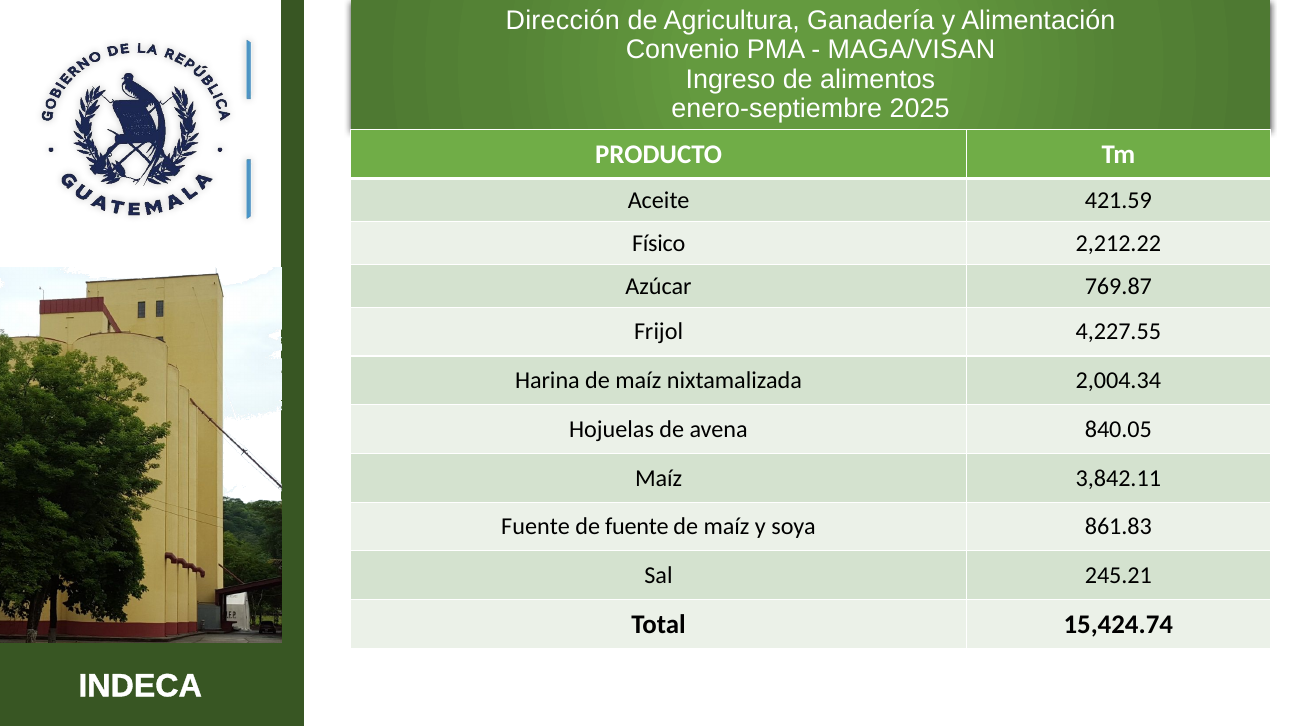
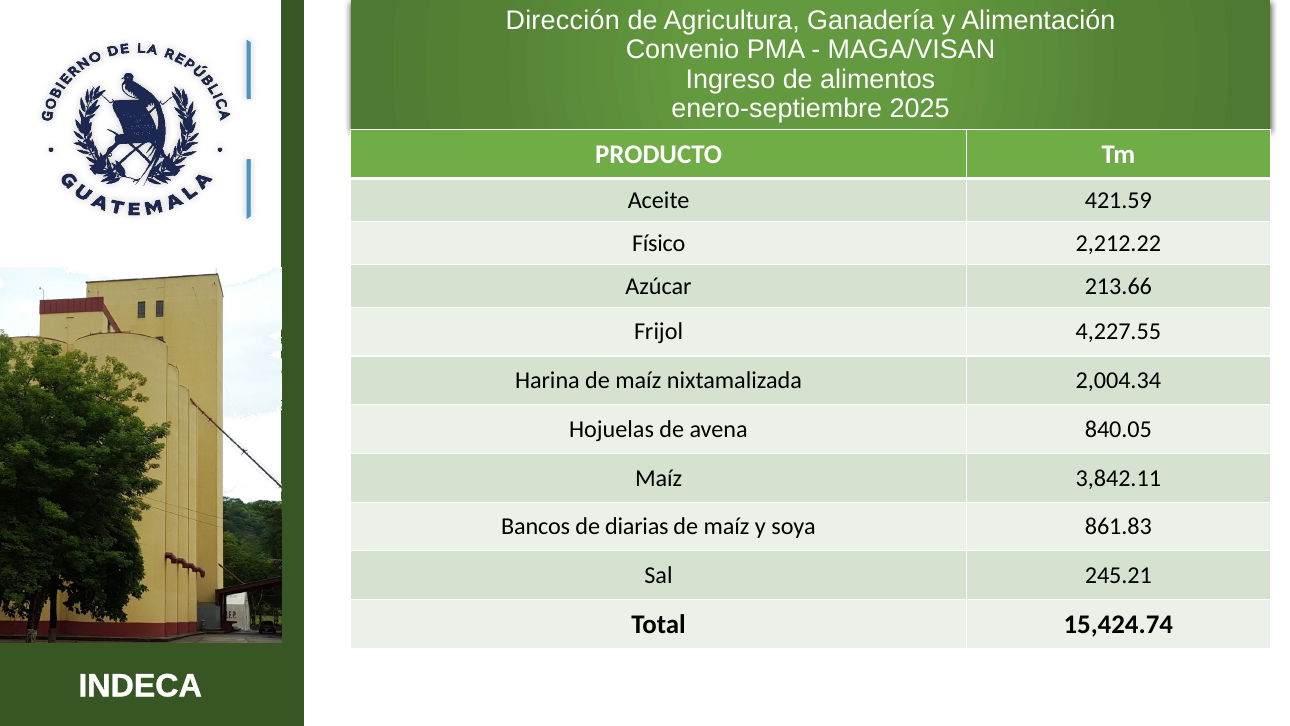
769.87: 769.87 -> 213.66 (1118, 286)
Fuente: Fuente -> Bancos (536, 526)
de fuente: fuente -> diarias (637, 526)
